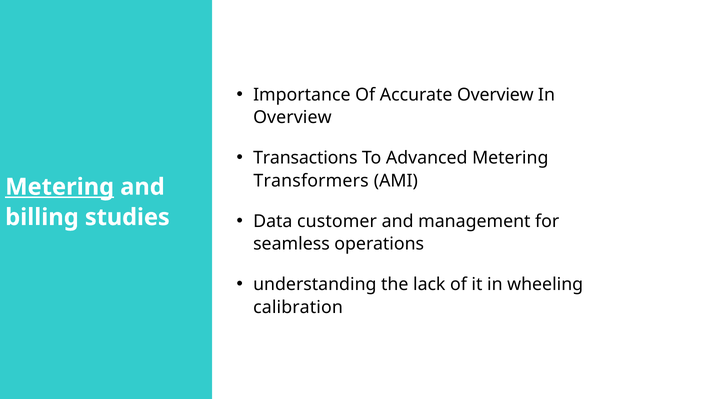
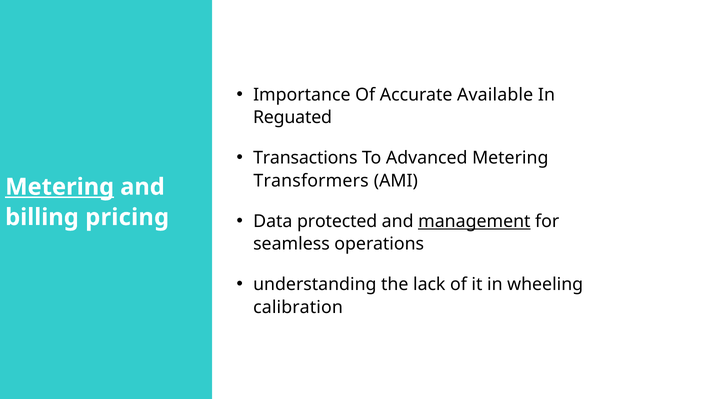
Accurate Overview: Overview -> Available (495, 95)
Overview: Overview -> Reguated (293, 118)
customer: customer -> protected (337, 222)
management underline: none -> present (474, 222)
studies: studies -> pricing (127, 217)
